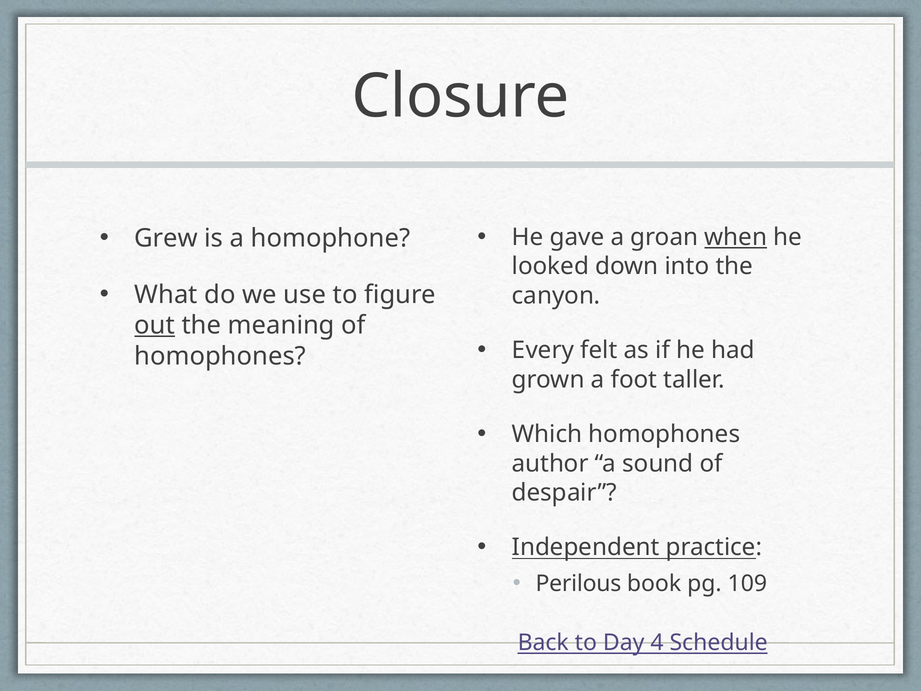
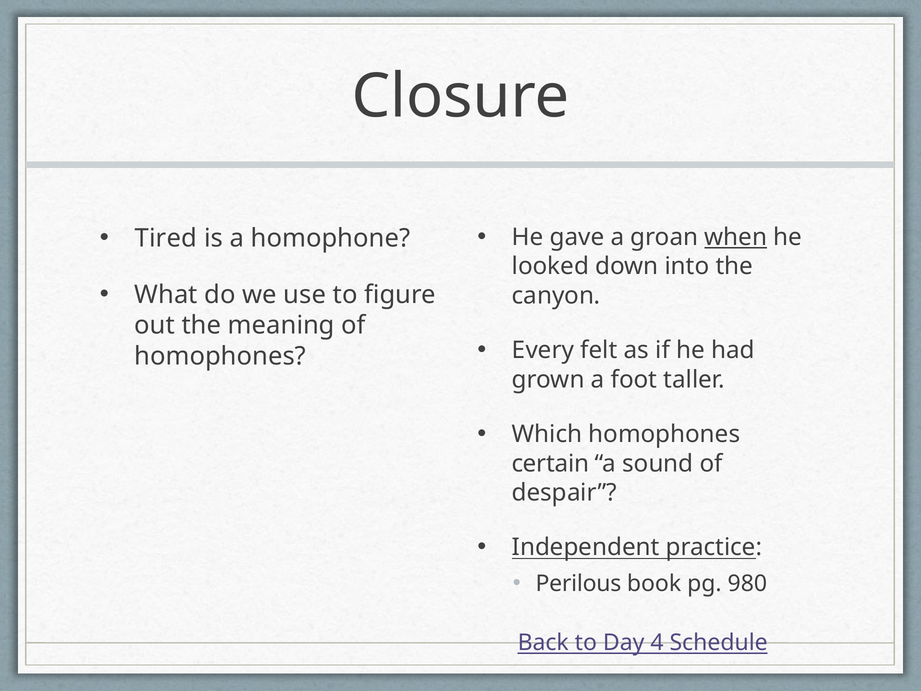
Grew: Grew -> Tired (166, 238)
out underline: present -> none (155, 325)
author: author -> certain (550, 463)
109: 109 -> 980 (747, 583)
